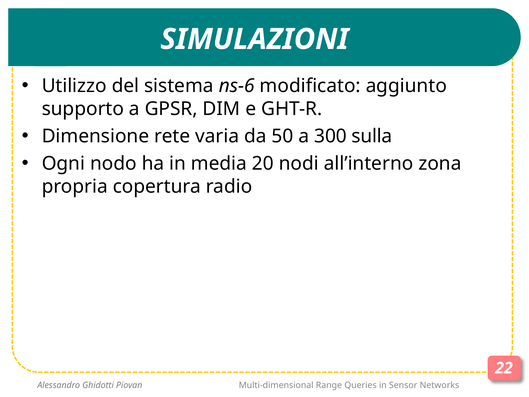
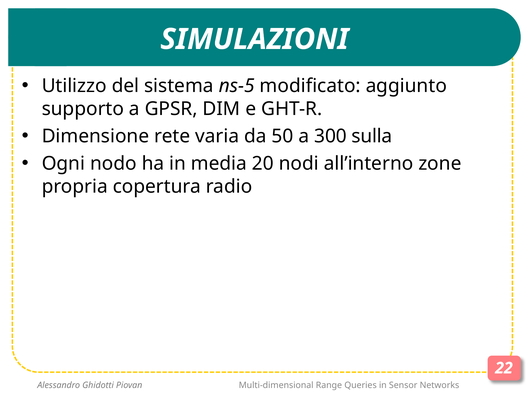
ns-6: ns-6 -> ns-5 (237, 86)
zona: zona -> zone (440, 163)
